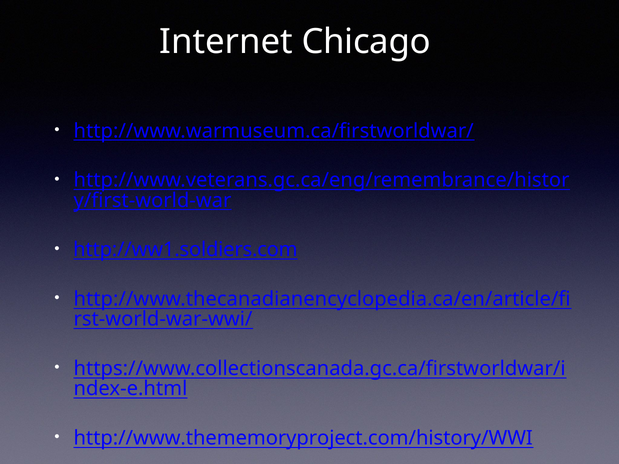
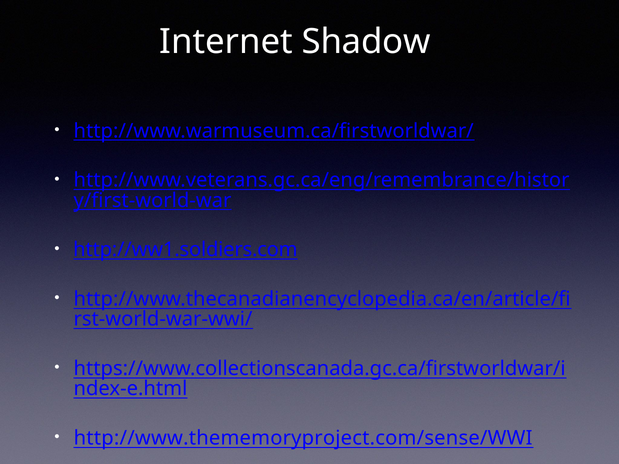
Chicago: Chicago -> Shadow (366, 42)
http://www.thememoryproject.com/history/WWI: http://www.thememoryproject.com/history/WWI -> http://www.thememoryproject.com/sense/WWI (303, 438)
